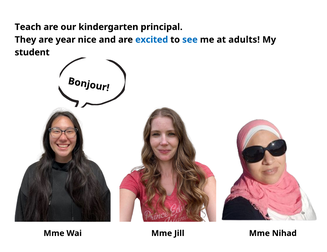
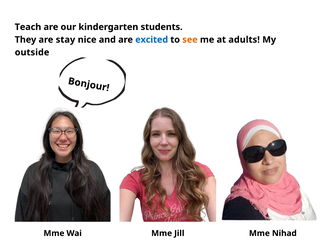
principal: principal -> students (162, 27)
year: year -> stay (65, 40)
see colour: blue -> orange (190, 40)
student: student -> outside (32, 53)
